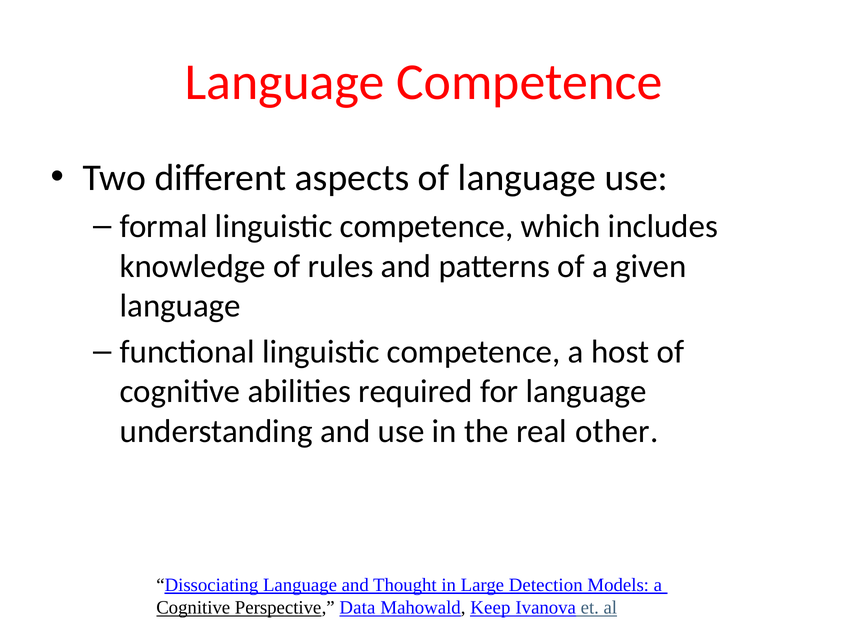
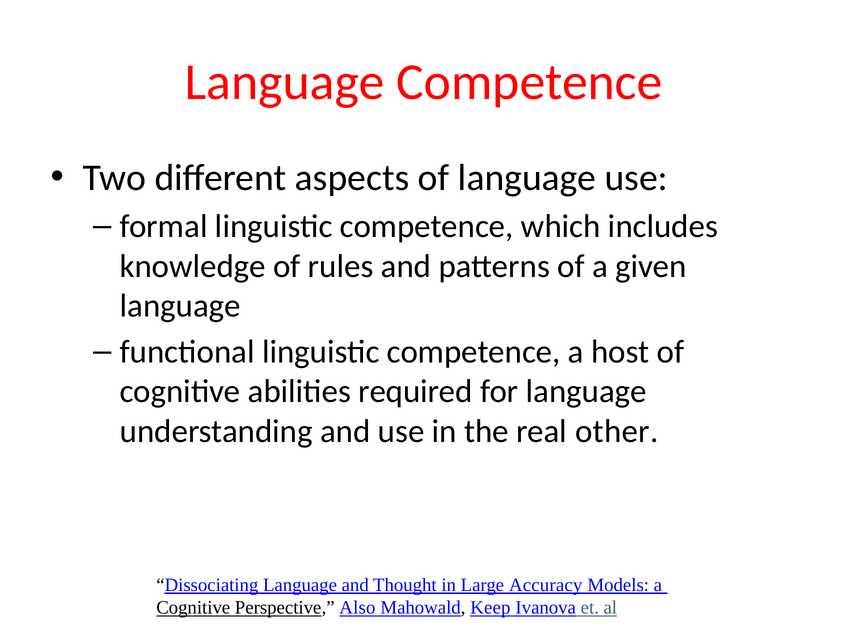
Detection: Detection -> Accuracy (546, 585)
Data: Data -> Also (357, 607)
